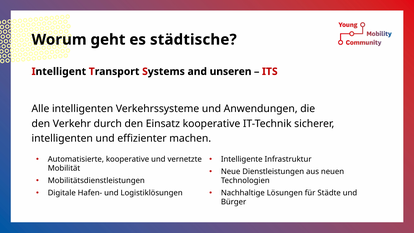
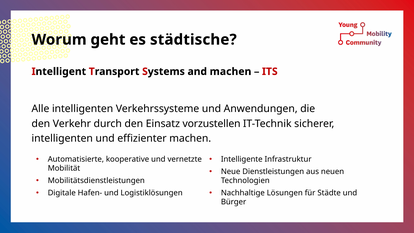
and unseren: unseren -> machen (230, 72)
Einsatz kooperative: kooperative -> vorzustellen (212, 124)
